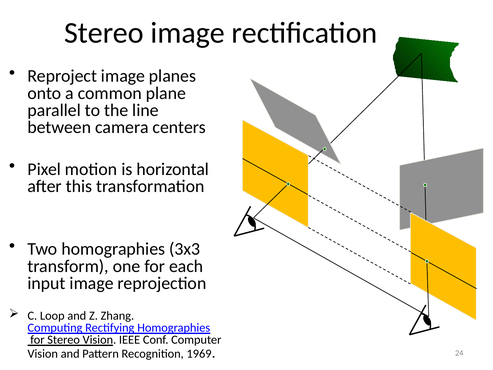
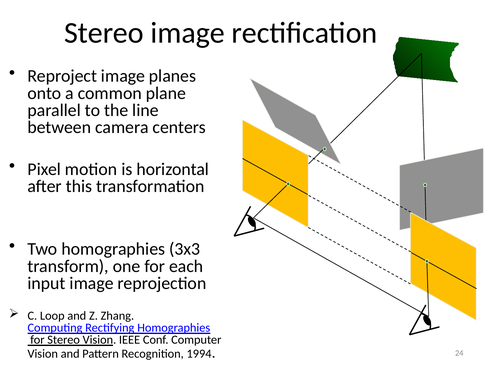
1969: 1969 -> 1994 (199, 354)
